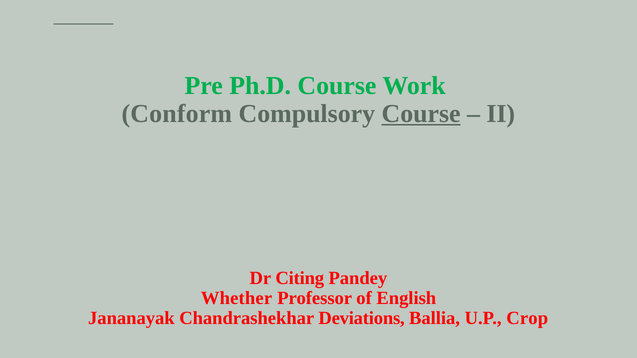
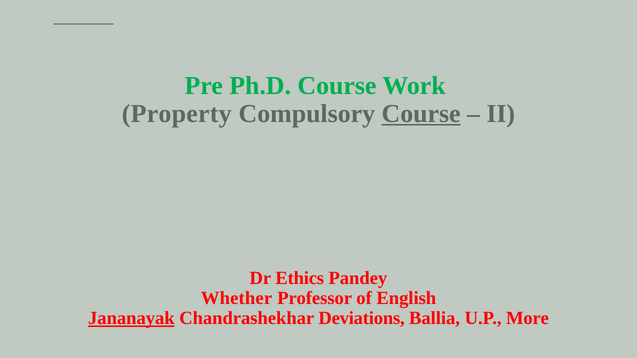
Conform: Conform -> Property (177, 114)
Citing: Citing -> Ethics (300, 278)
Jananayak underline: none -> present (131, 319)
Crop: Crop -> More (527, 319)
